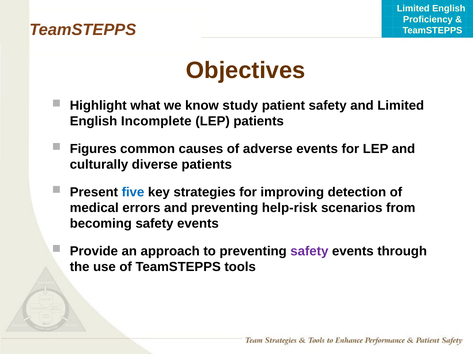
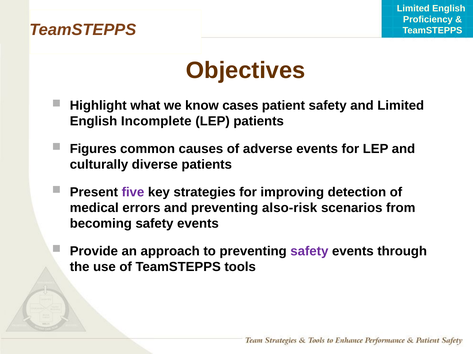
study: study -> cases (240, 106)
five colour: blue -> purple (133, 193)
help-risk: help-risk -> also-risk (290, 208)
